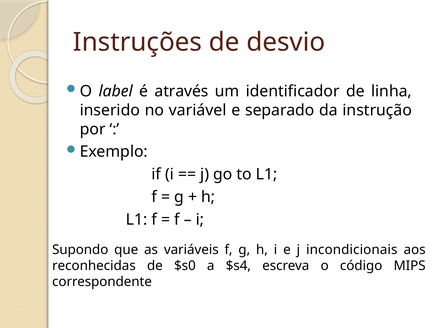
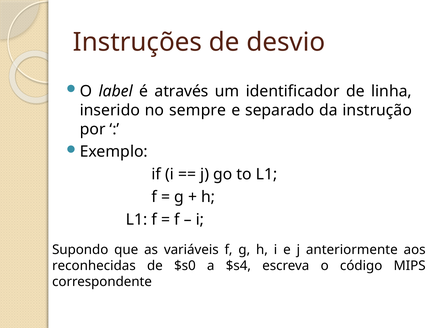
variável: variável -> sempre (198, 110)
incondicionais: incondicionais -> anteriormente (352, 249)
